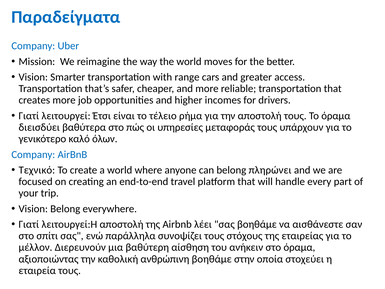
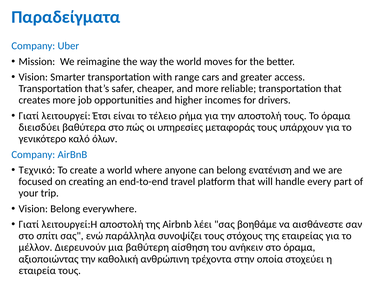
πληρώνει: πληρώνει -> ενατένιση (270, 170)
ανθρώπινη βοηθάμε: βοηθάμε -> τρέχοντα (212, 259)
